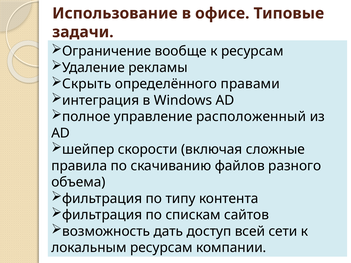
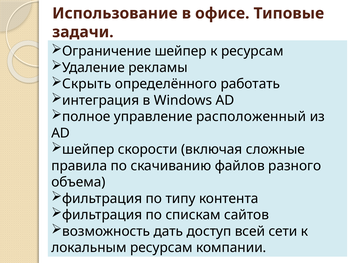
Ограничение вообще: вообще -> шейпер (181, 51)
правами: правами -> работать (250, 84)
